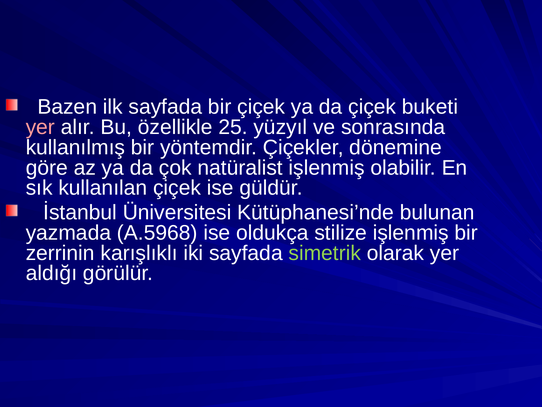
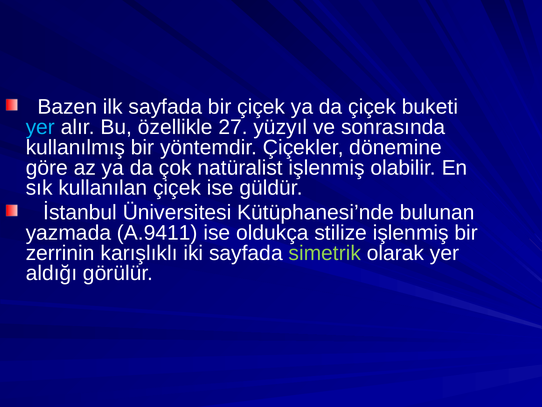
yer colour: pink -> light blue (40, 127)
25: 25 -> 27 (233, 127)
A.5968: A.5968 -> A.9411 (157, 233)
